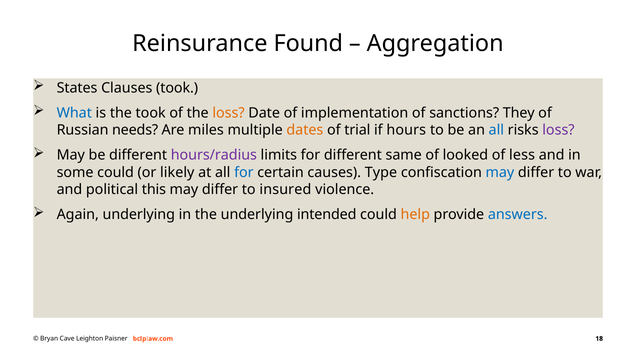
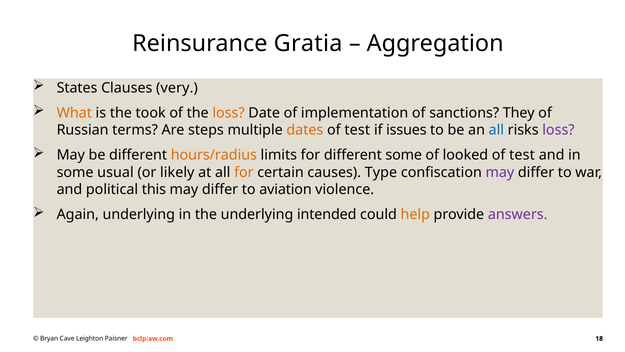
Found: Found -> Gratia (308, 44)
Clauses took: took -> very (177, 88)
What colour: blue -> orange (74, 113)
needs: needs -> terms (135, 130)
miles: miles -> steps (206, 130)
trial: trial -> test (357, 130)
hours: hours -> issues (406, 130)
hours/radius colour: purple -> orange (214, 155)
different same: same -> some (404, 155)
less: less -> test (522, 155)
some could: could -> usual (116, 172)
for colour: blue -> orange (244, 172)
may colour: blue -> purple (500, 172)
insured: insured -> aviation (286, 189)
answers colour: blue -> purple (518, 214)
